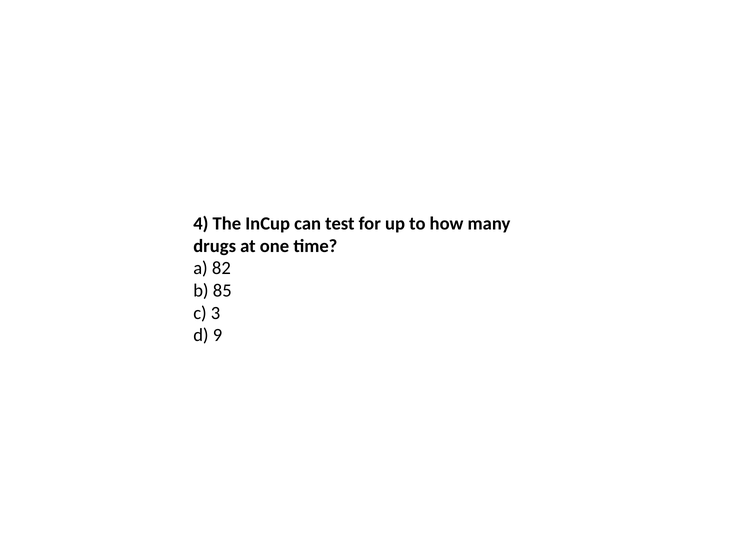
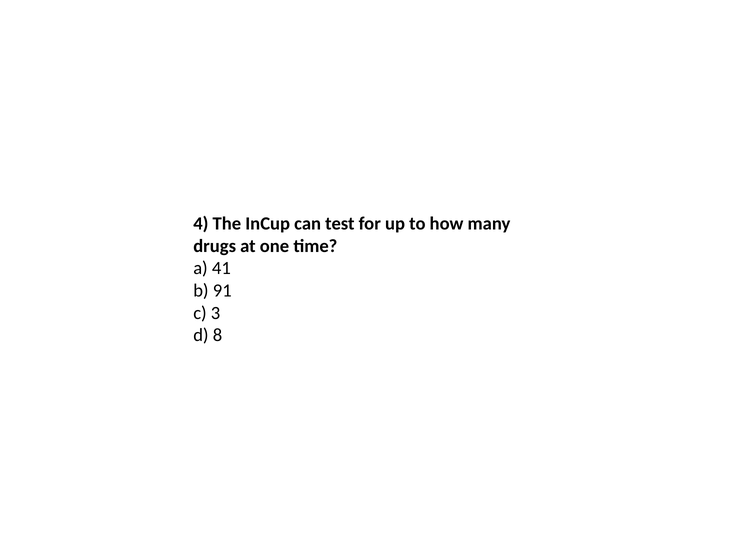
82: 82 -> 41 (221, 268)
85: 85 -> 91 (222, 291)
9: 9 -> 8 (218, 335)
